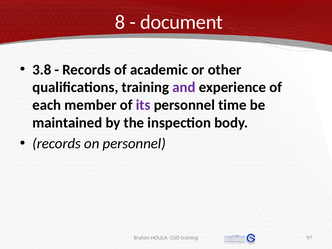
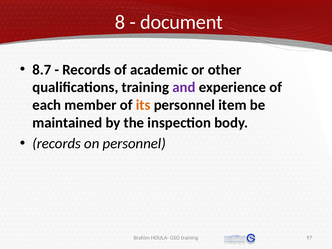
3.8: 3.8 -> 8.7 (42, 70)
its colour: purple -> orange (143, 105)
time: time -> item (232, 105)
